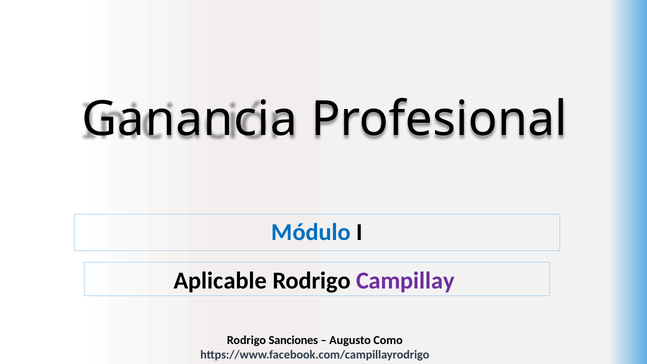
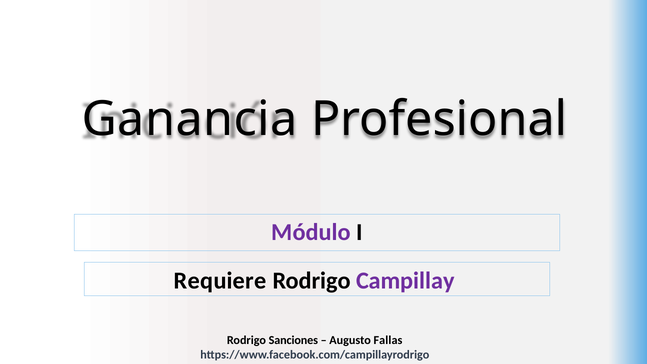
Módulo colour: blue -> purple (311, 232)
Aplicable: Aplicable -> Requiere (220, 281)
Como: Como -> Fallas (388, 340)
